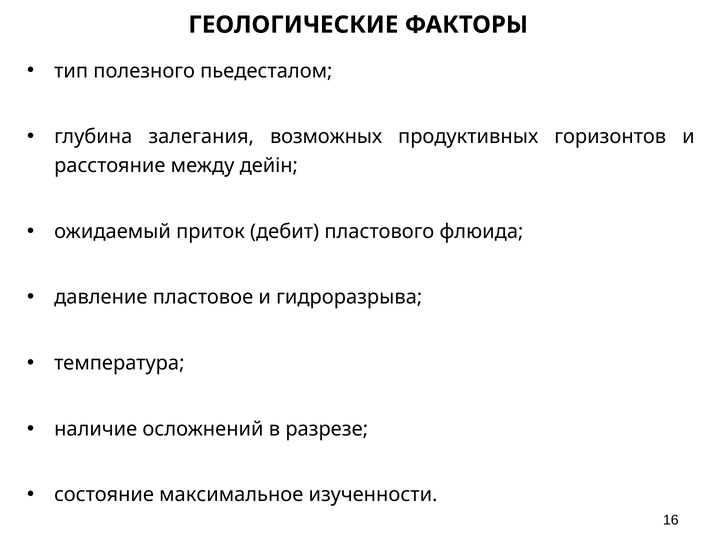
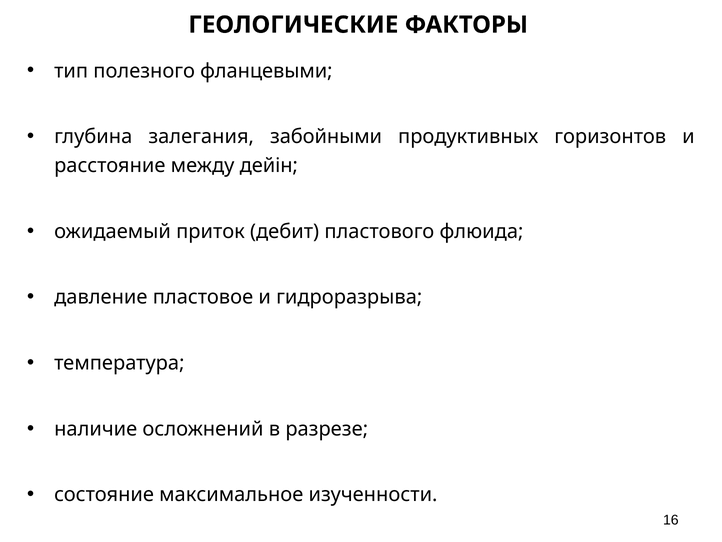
пьедесталом: пьедесталом -> фланцевыми (266, 71)
возможных: возможных -> забойными (326, 137)
